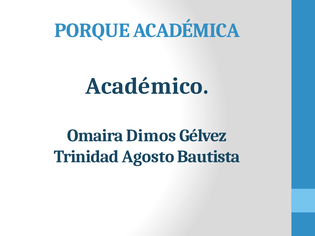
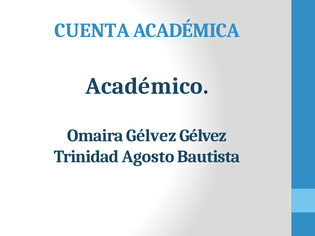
PORQUE: PORQUE -> CUENTA (92, 31)
Omaira Dimos: Dimos -> Gélvez (151, 136)
